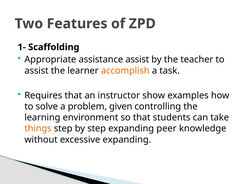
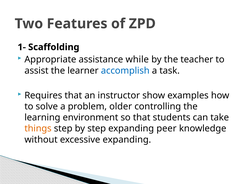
assistance assist: assist -> while (137, 59)
accomplish colour: orange -> blue (125, 70)
given: given -> older (121, 106)
